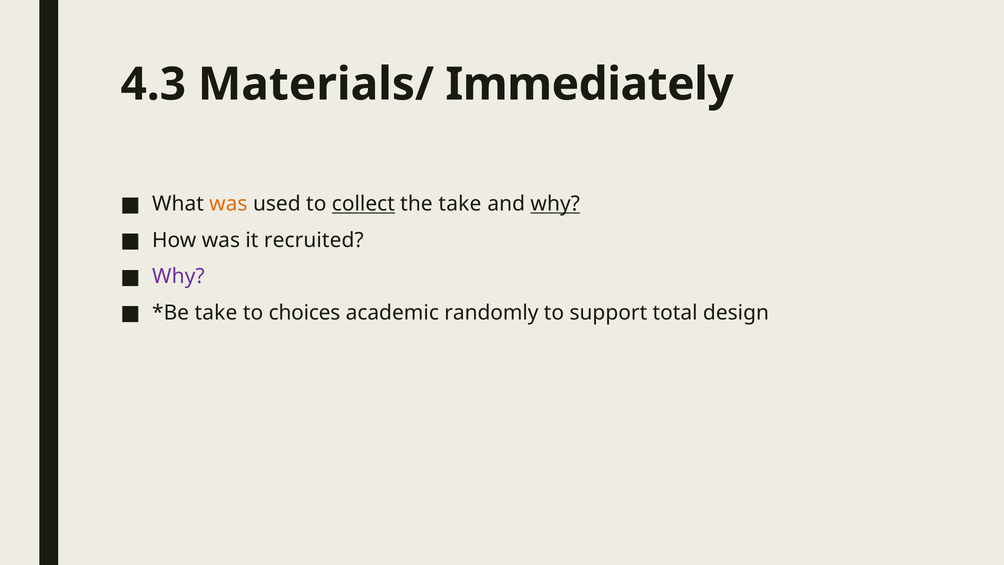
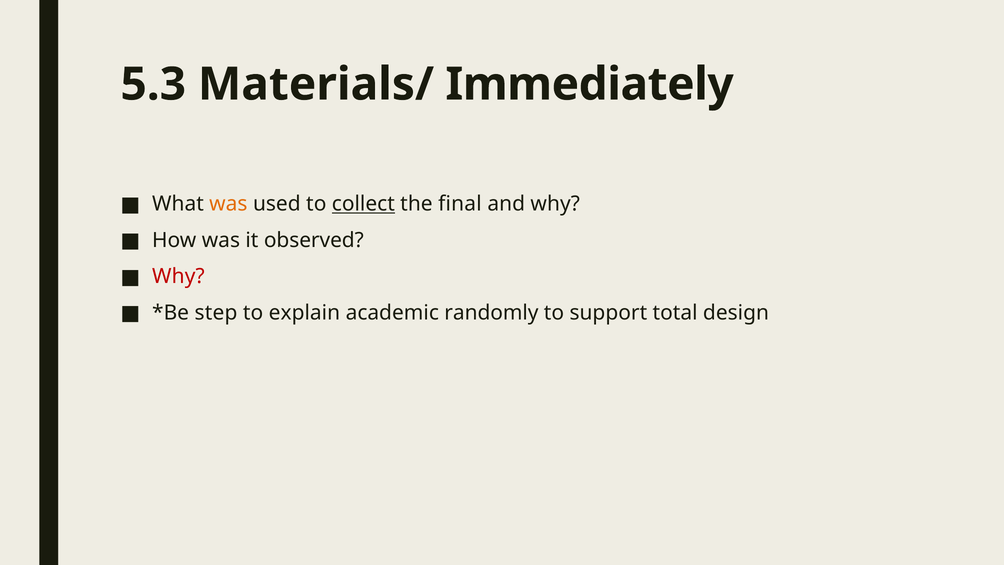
4.3: 4.3 -> 5.3 (153, 84)
the take: take -> final (460, 204)
why underline: present -> none (555, 204)
recruited: recruited -> observed (314, 240)
Why colour: purple -> red (178, 276)
take: take -> step (216, 312)
choices: choices -> explain (304, 312)
